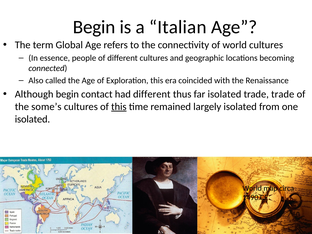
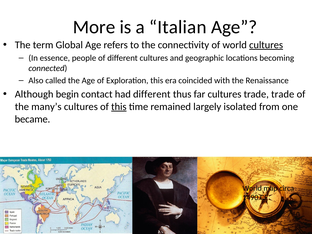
Begin: Begin -> More (94, 27)
cultures underline: none -> present (266, 45)
far isolated: isolated -> cultures (225, 94)
some’s: some’s -> many’s (46, 107)
isolated: isolated -> became (32, 119)
